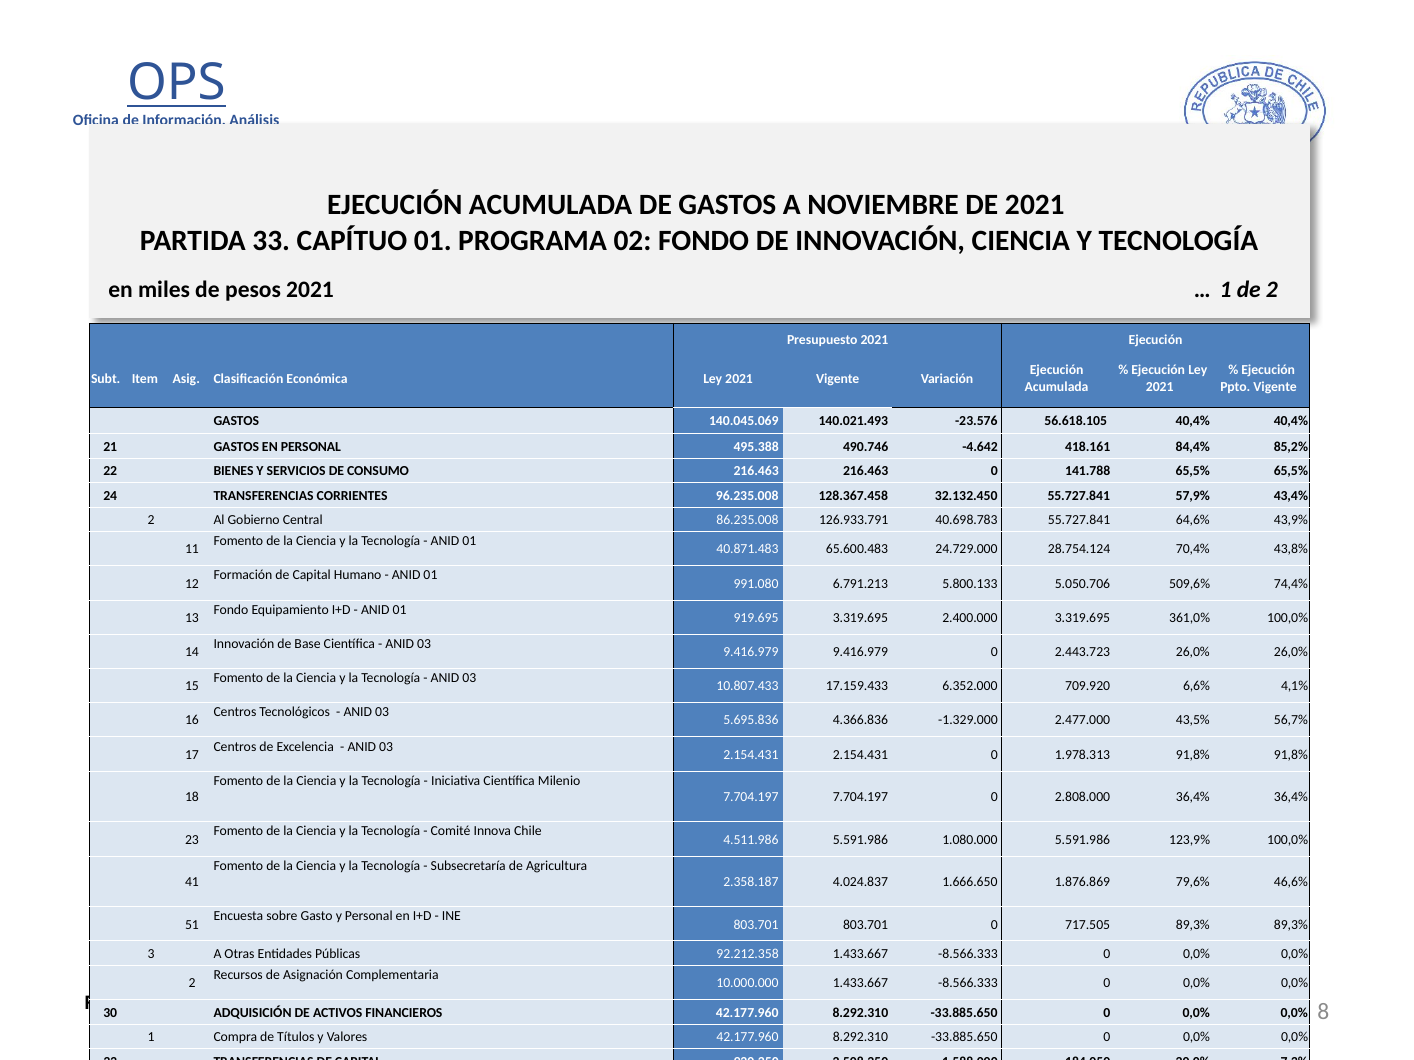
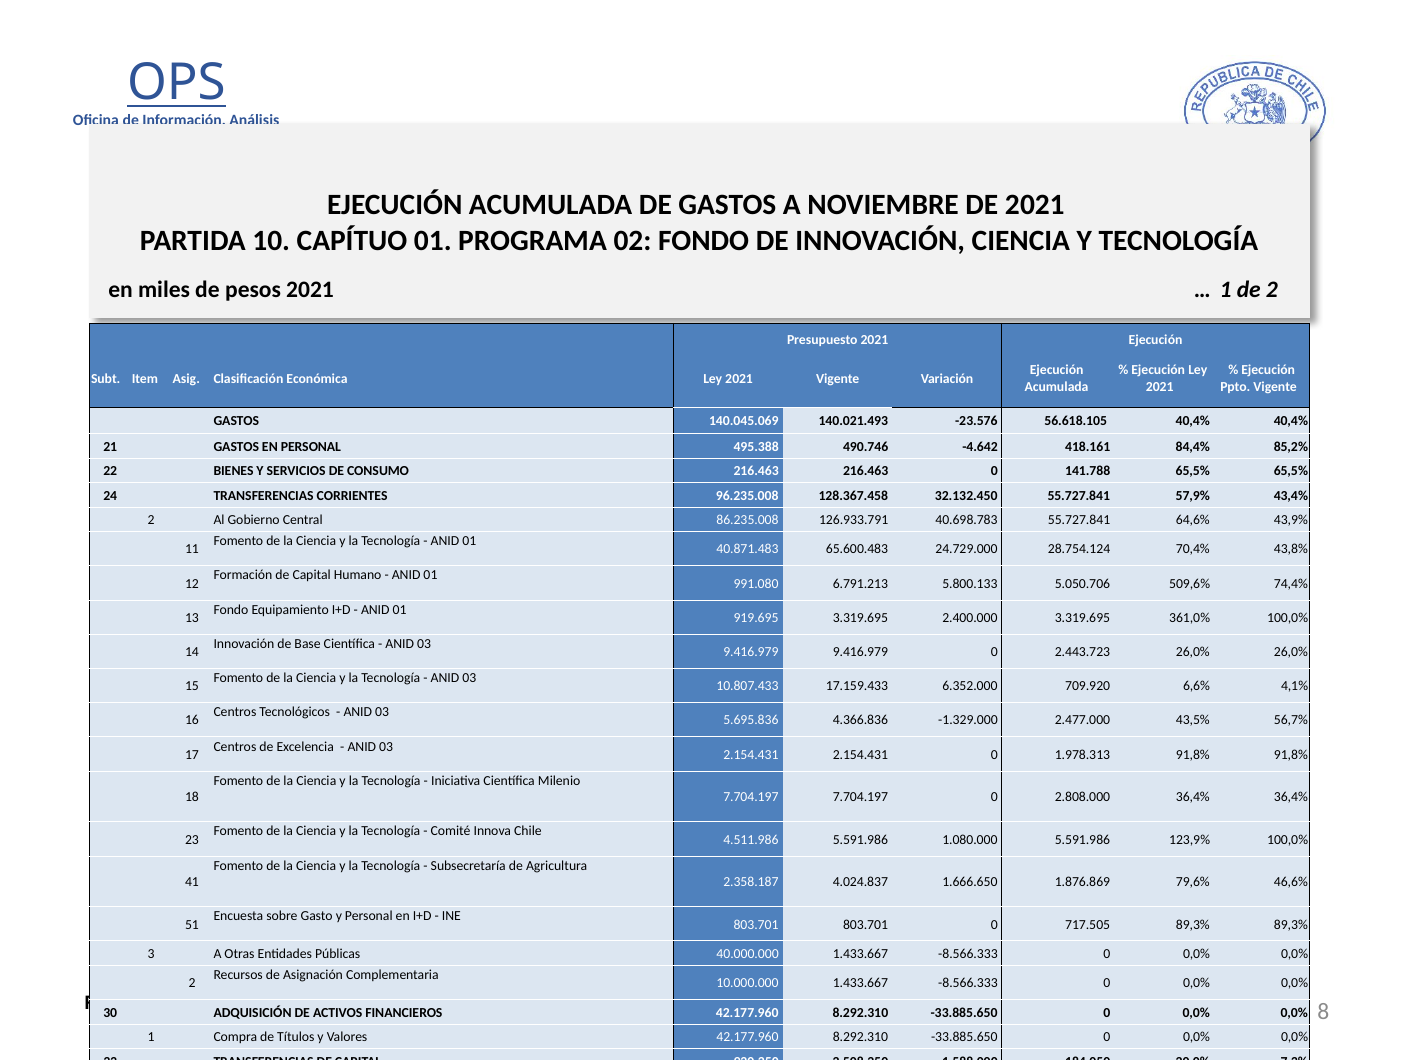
PARTIDA 33: 33 -> 10 (271, 241)
92.212.358: 92.212.358 -> 40.000.000 (748, 954)
